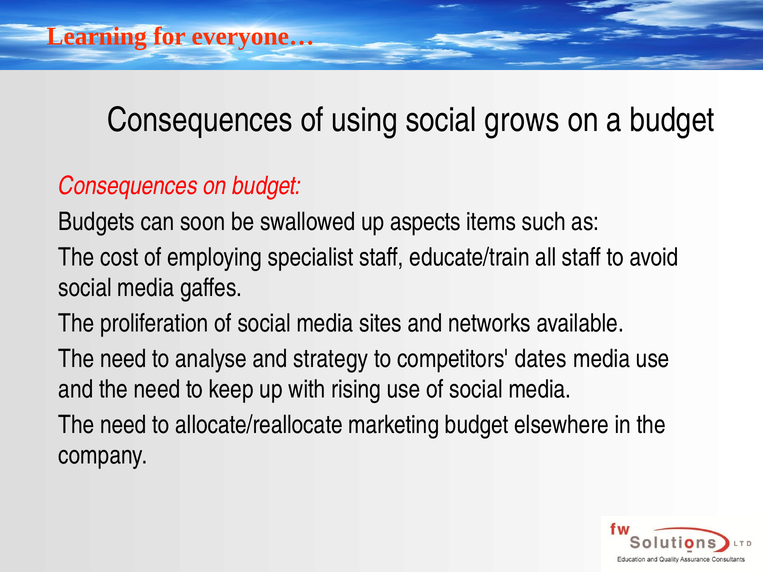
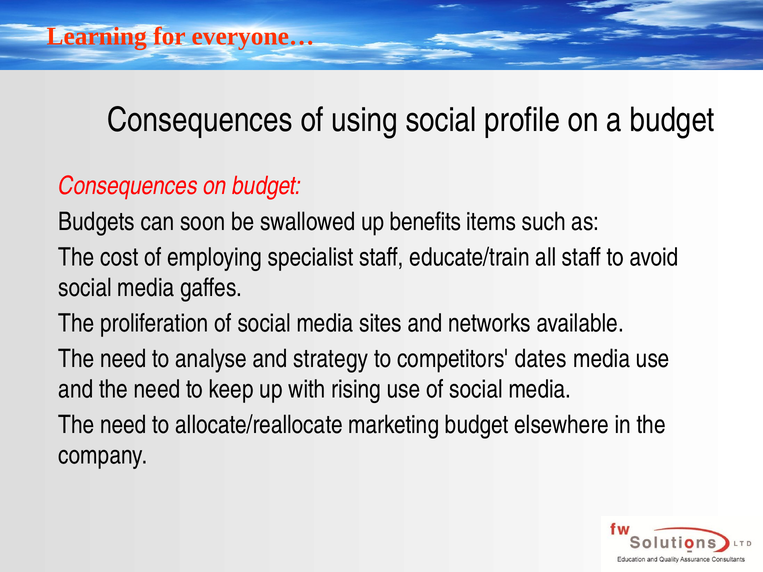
grows: grows -> profile (522, 120)
aspects: aspects -> benefits (425, 222)
